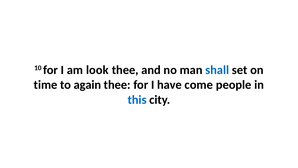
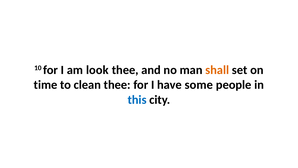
shall colour: blue -> orange (217, 70)
again: again -> clean (87, 85)
come: come -> some (199, 85)
